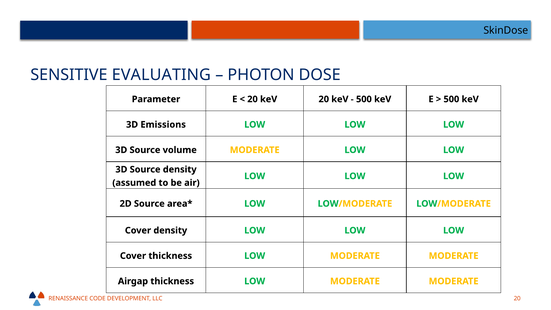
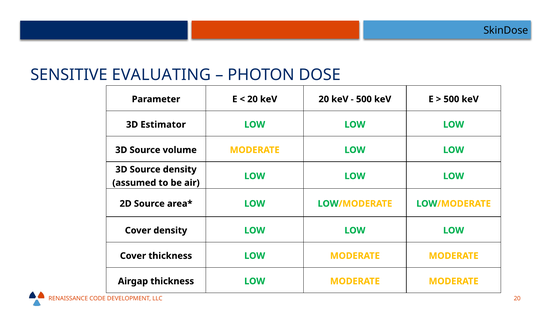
Emissions: Emissions -> Estimator (163, 125)
